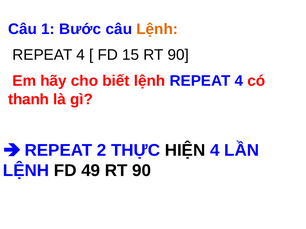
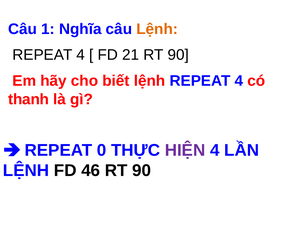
Bước: Bước -> Nghĩa (80, 29)
15: 15 -> 21 (131, 55)
2: 2 -> 0 (102, 151)
HIỆN colour: black -> purple (185, 151)
49: 49 -> 46 (91, 171)
